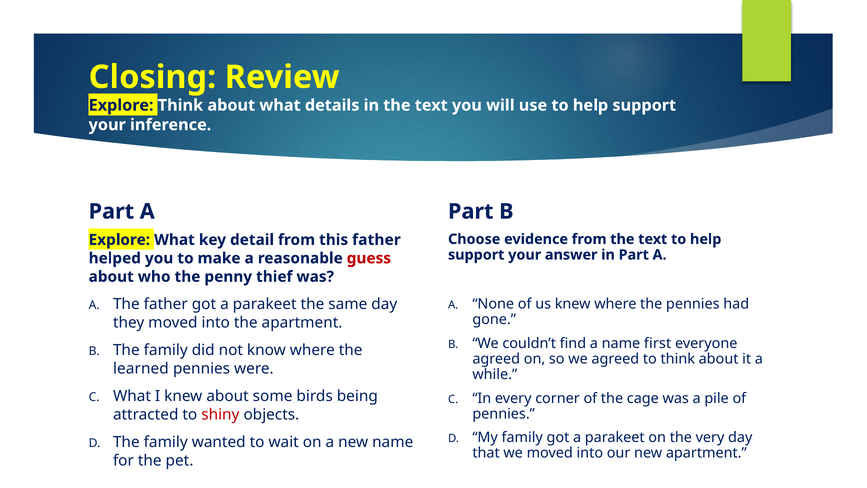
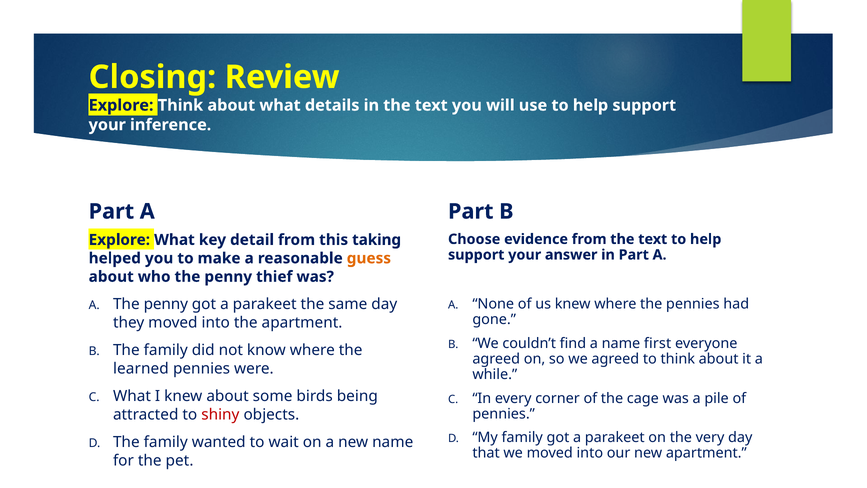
this father: father -> taking (377, 240)
guess colour: red -> orange (369, 258)
A The father: father -> penny (166, 304)
